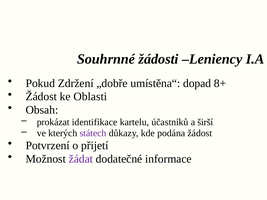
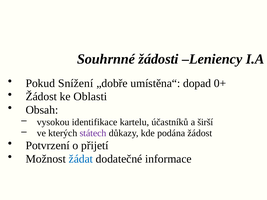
Zdržení: Zdržení -> Snížení (76, 83)
8+: 8+ -> 0+ (220, 83)
prokázat: prokázat -> vysokou (53, 122)
žádat colour: purple -> blue (81, 159)
